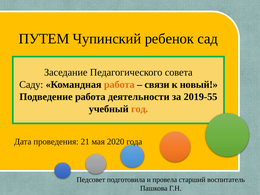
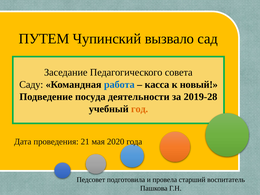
ребенок: ребенок -> вызвало (169, 39)
работа colour: orange -> blue (119, 85)
связи: связи -> касса (157, 85)
Подведение работа: работа -> посуда (90, 97)
2019-55: 2019-55 -> 2019-28 (200, 97)
